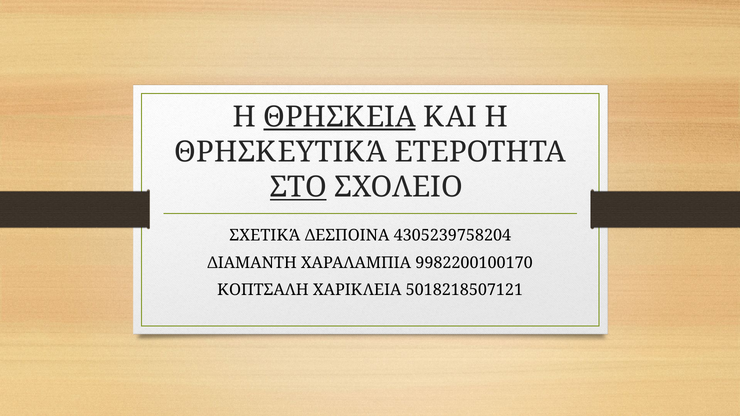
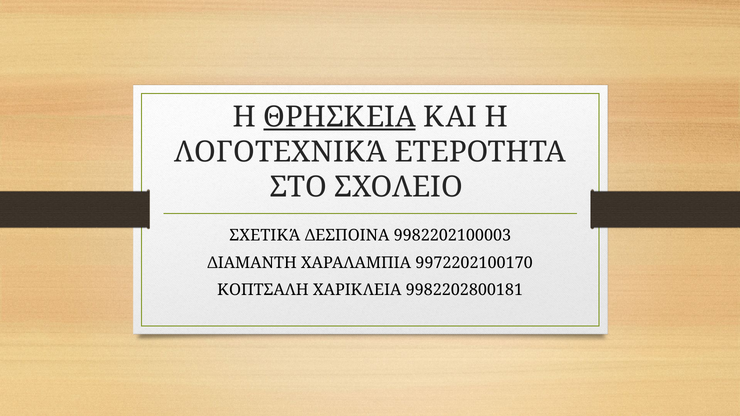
ΘΡΗΣΚΕΥΤΙΚΆ: ΘΡΗΣΚΕΥΤΙΚΆ -> ΛΟΓΟΤΕΧΝΙΚΆ (281, 152)
ΣΤΟ underline: present -> none (298, 187)
4305239758204: 4305239758204 -> 9982202100003 (452, 236)
9982200100170: 9982200100170 -> 9972202100170 (474, 263)
5018218507121: 5018218507121 -> 9982202800181 (464, 290)
